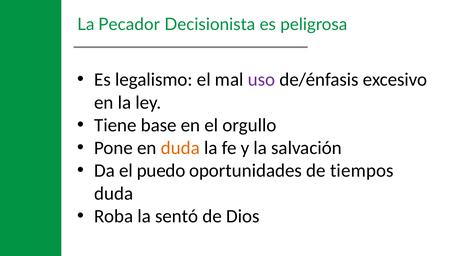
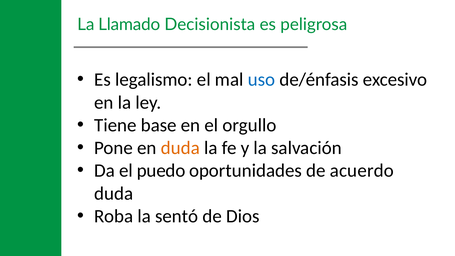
Pecador: Pecador -> Llamado (129, 24)
uso colour: purple -> blue (261, 80)
tiempos: tiempos -> acuerdo (362, 171)
